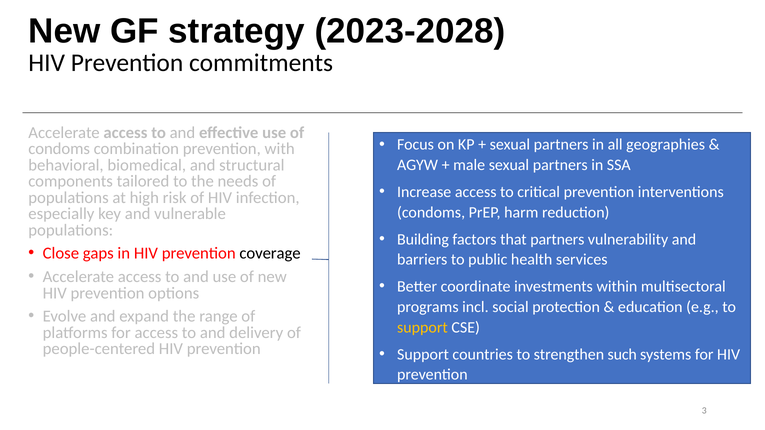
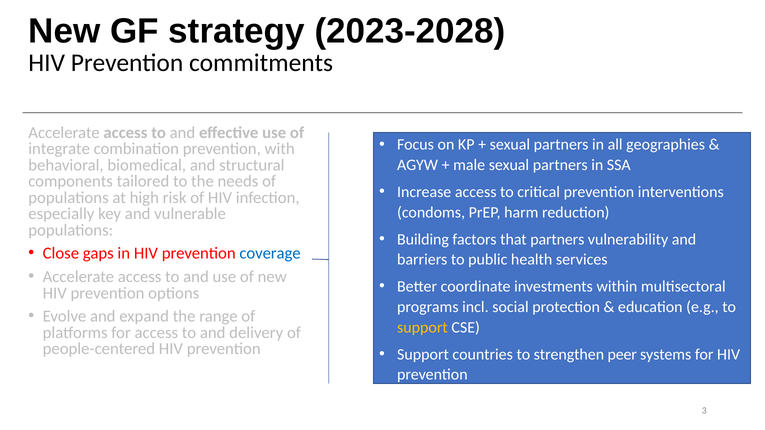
condoms: condoms -> integrate (59, 149)
coverage colour: black -> blue (270, 254)
such: such -> peer (622, 355)
